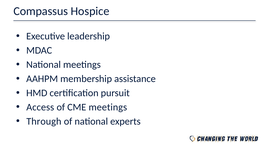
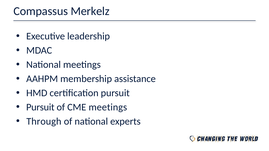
Hospice: Hospice -> Merkelz (90, 11)
Access: Access -> Pursuit (40, 107)
